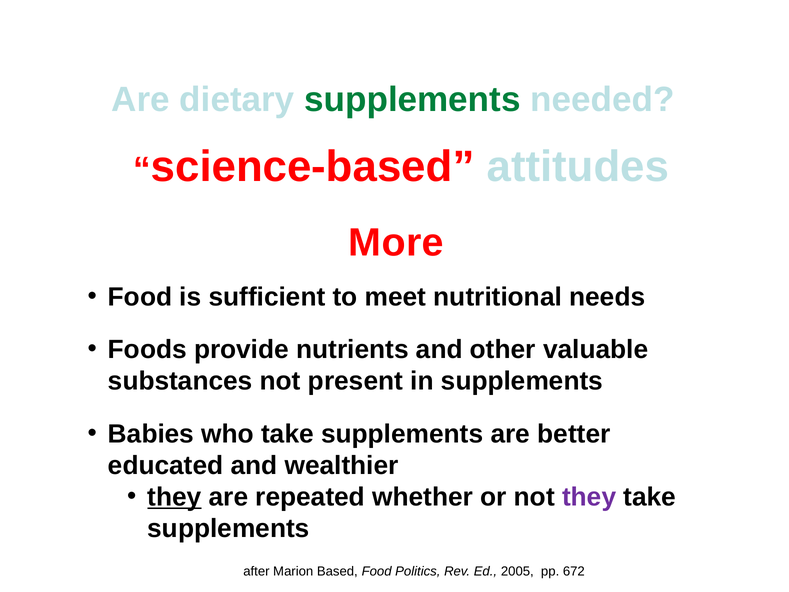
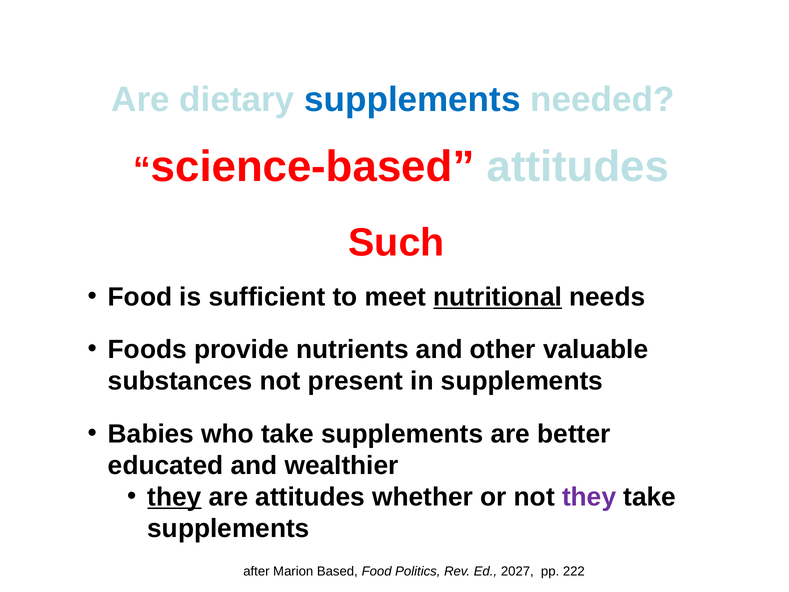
supplements colour: green -> blue (412, 100)
More: More -> Such (396, 243)
nutritional underline: none -> present (498, 297)
are repeated: repeated -> attitudes (310, 497)
2005: 2005 -> 2027 (517, 571)
672: 672 -> 222 (574, 571)
